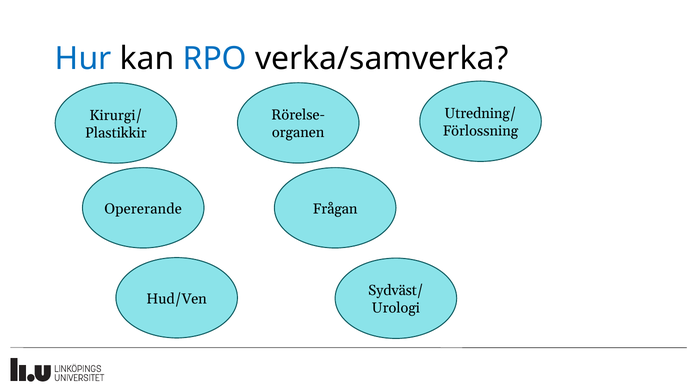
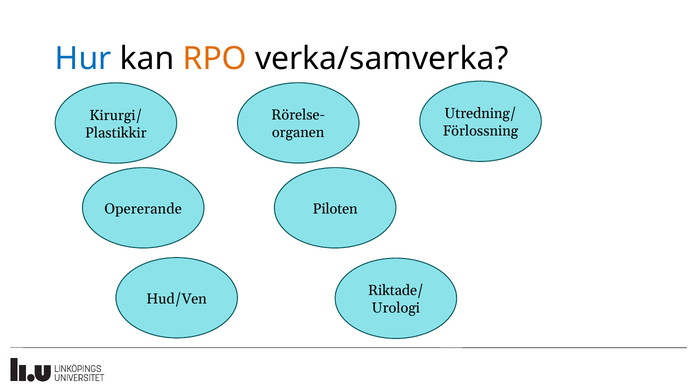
RPO colour: blue -> orange (215, 59)
Frågan: Frågan -> Piloten (335, 209)
Sydväst/: Sydväst/ -> Riktade/ (396, 291)
